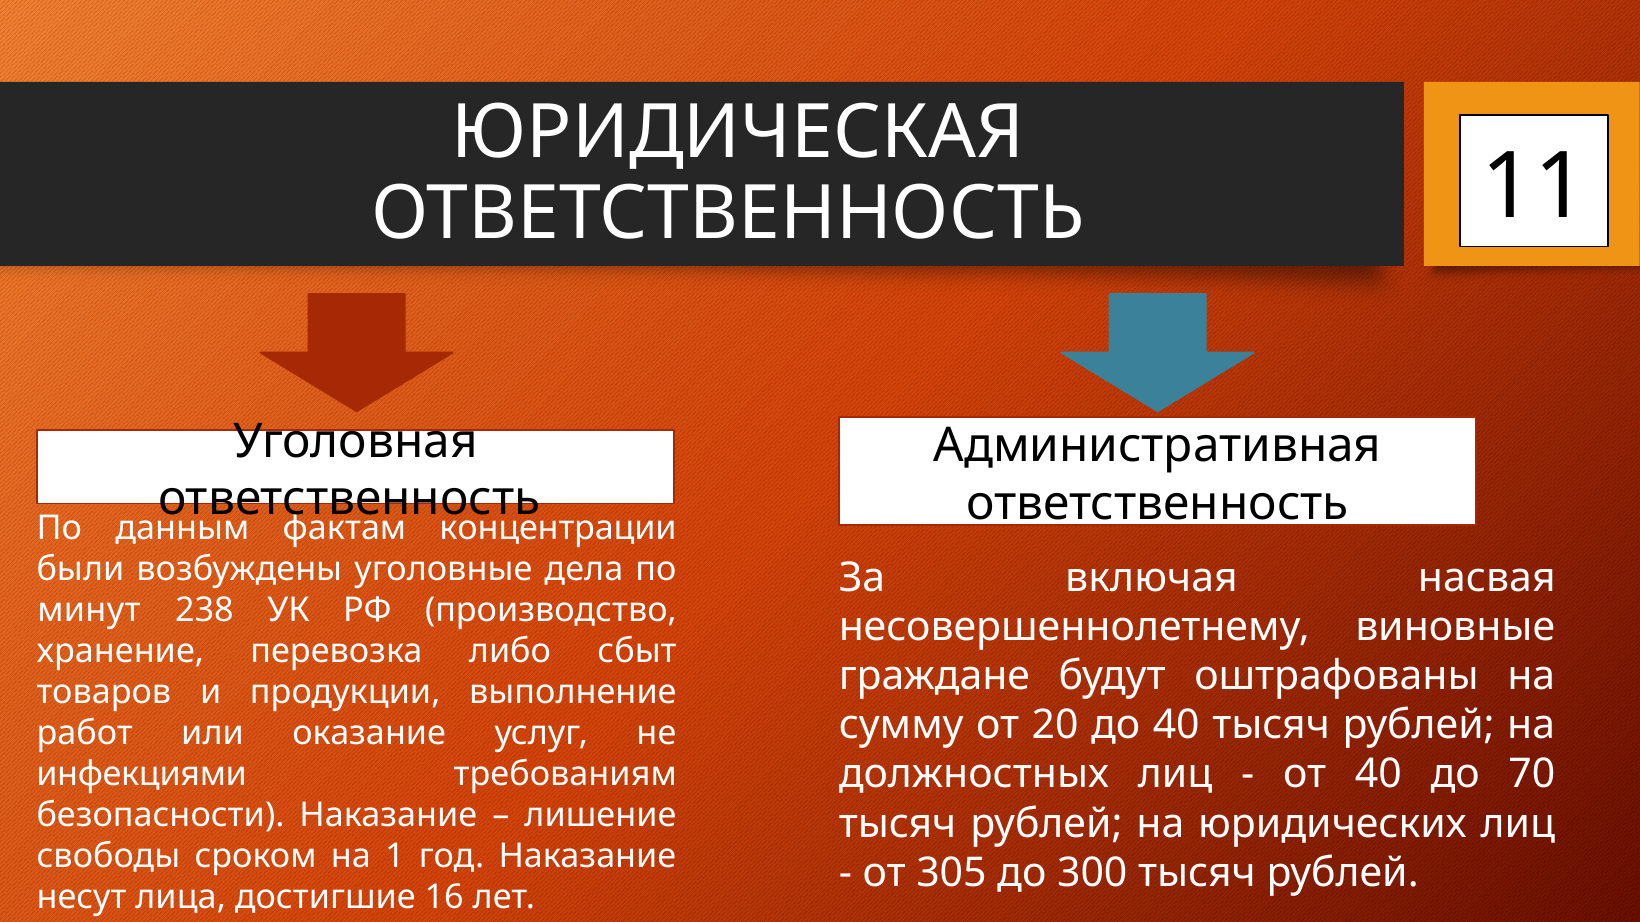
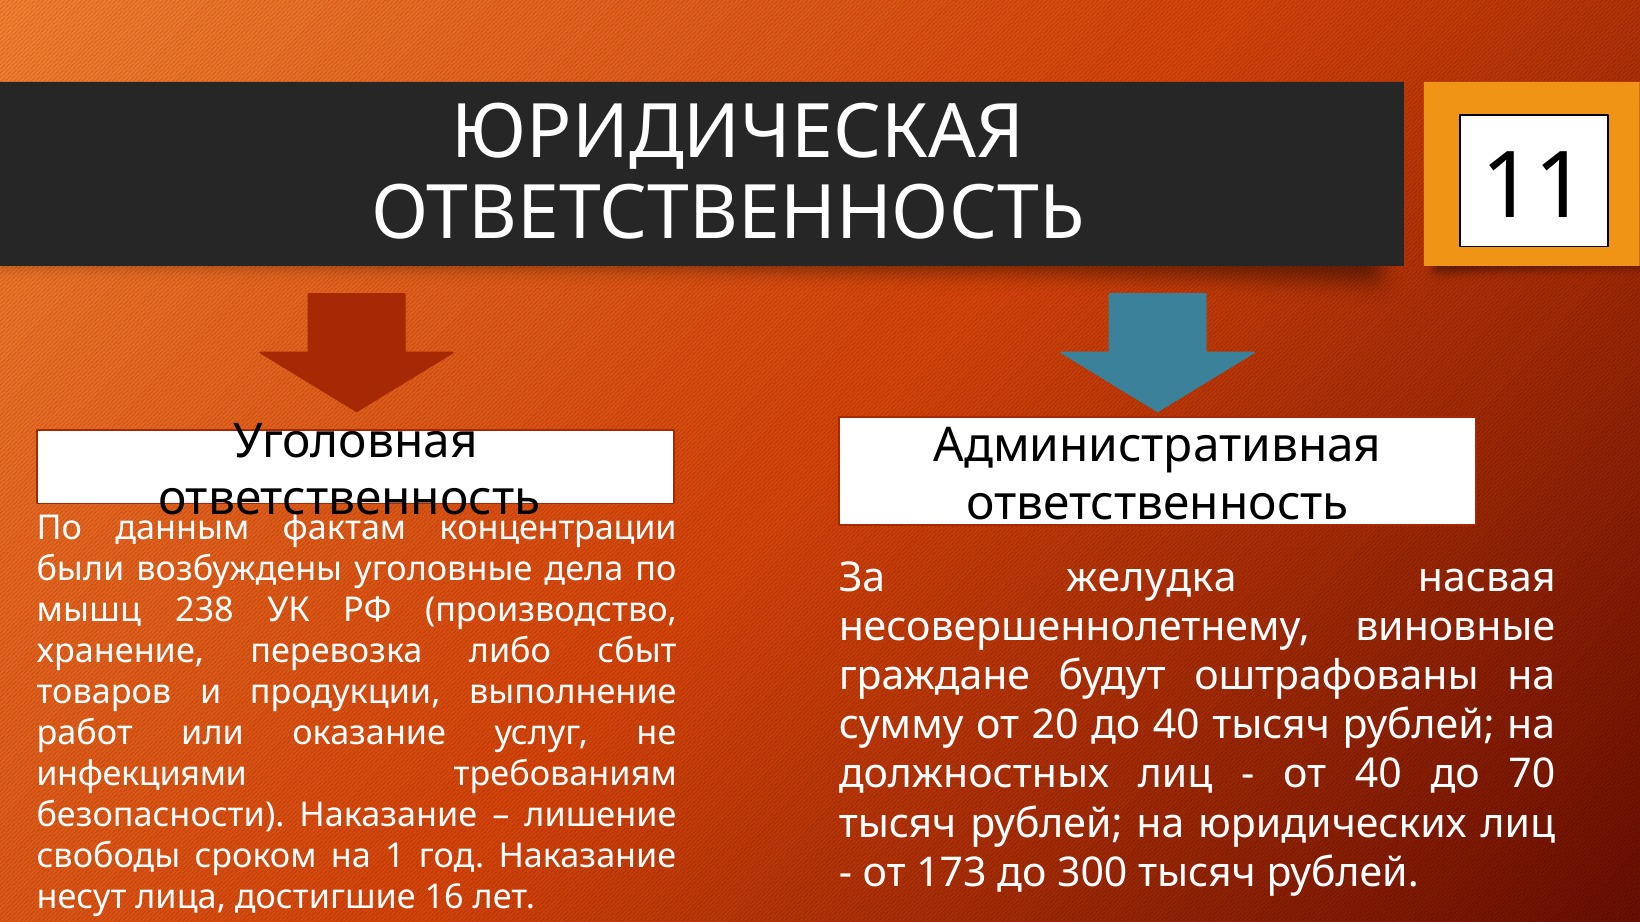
включая: включая -> желудка (1151, 578)
минут: минут -> мышц (89, 610)
305: 305 -> 173 (951, 873)
